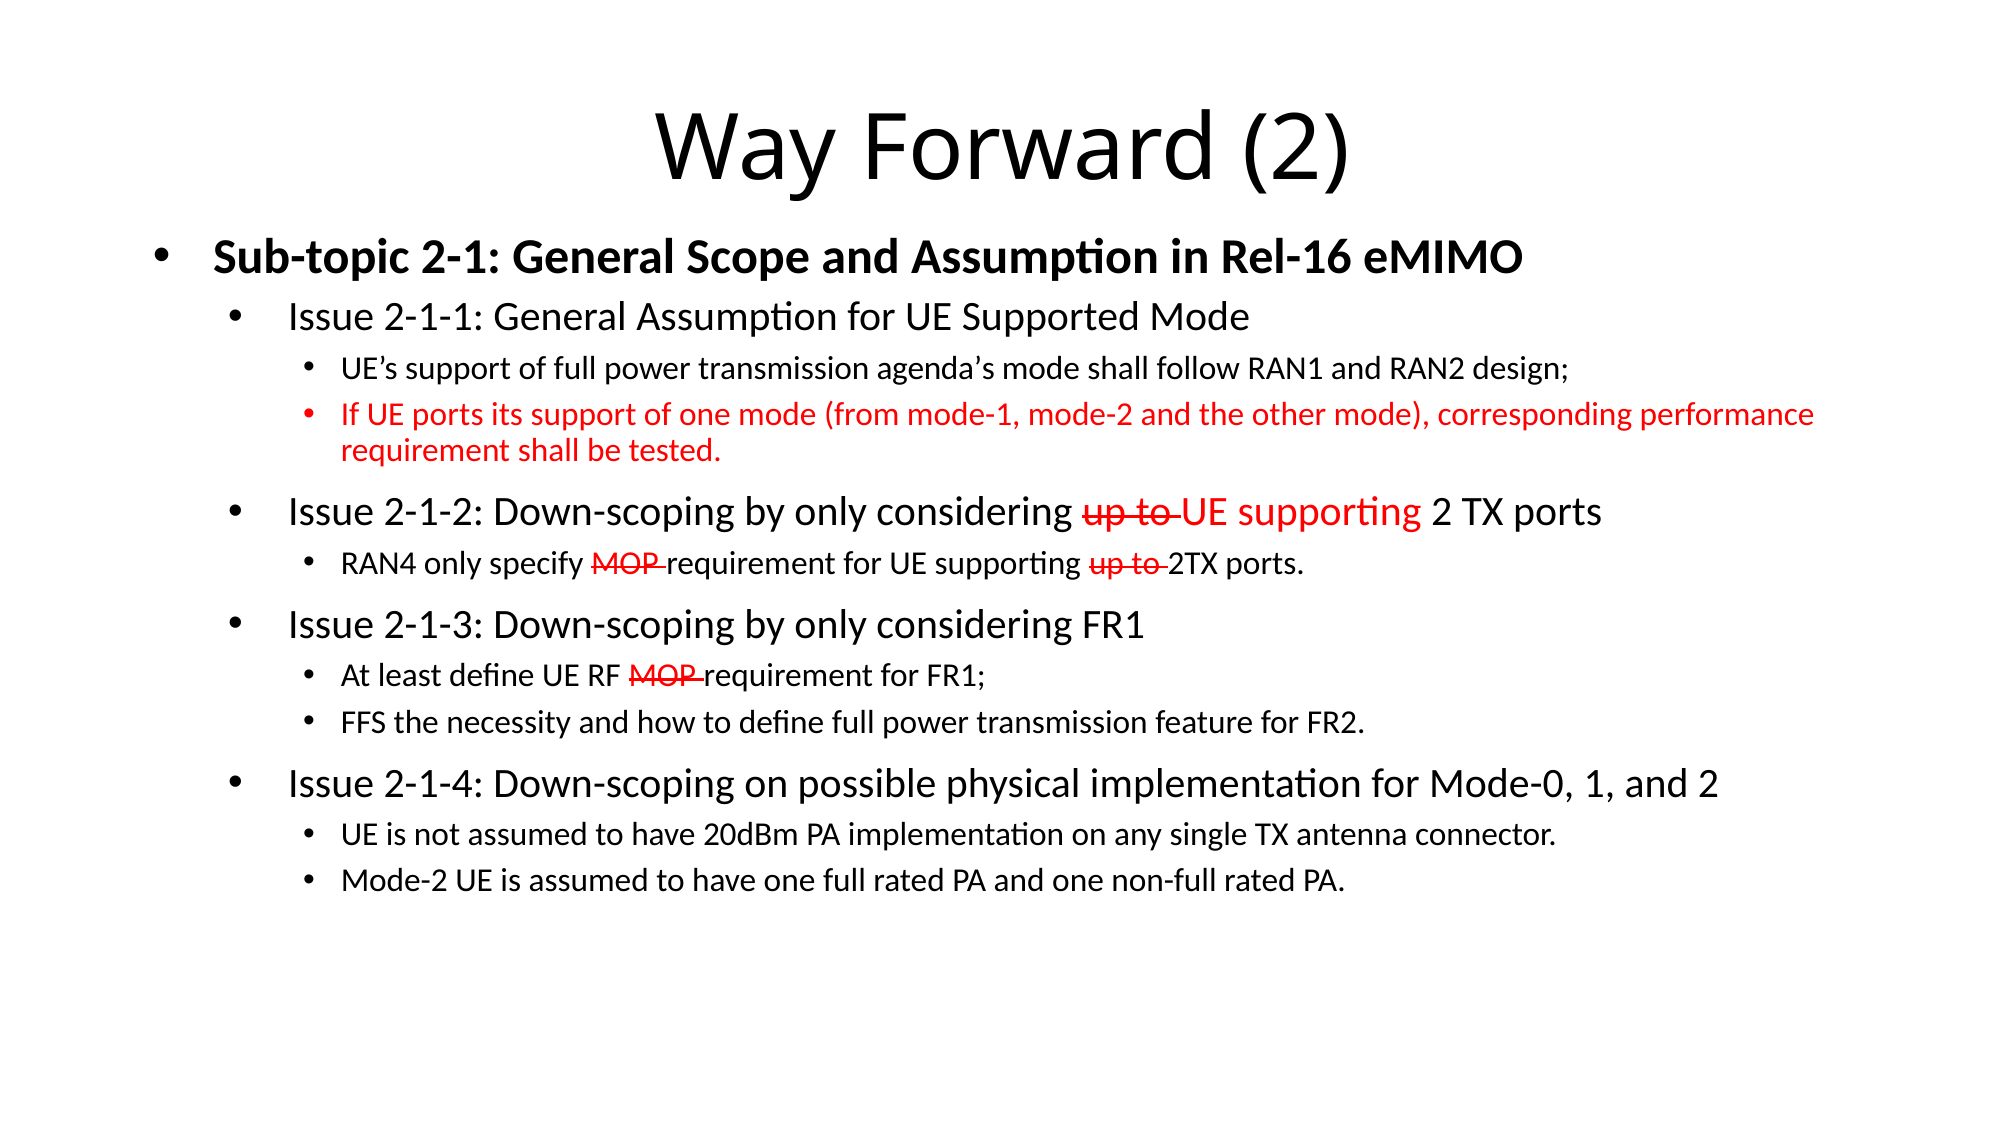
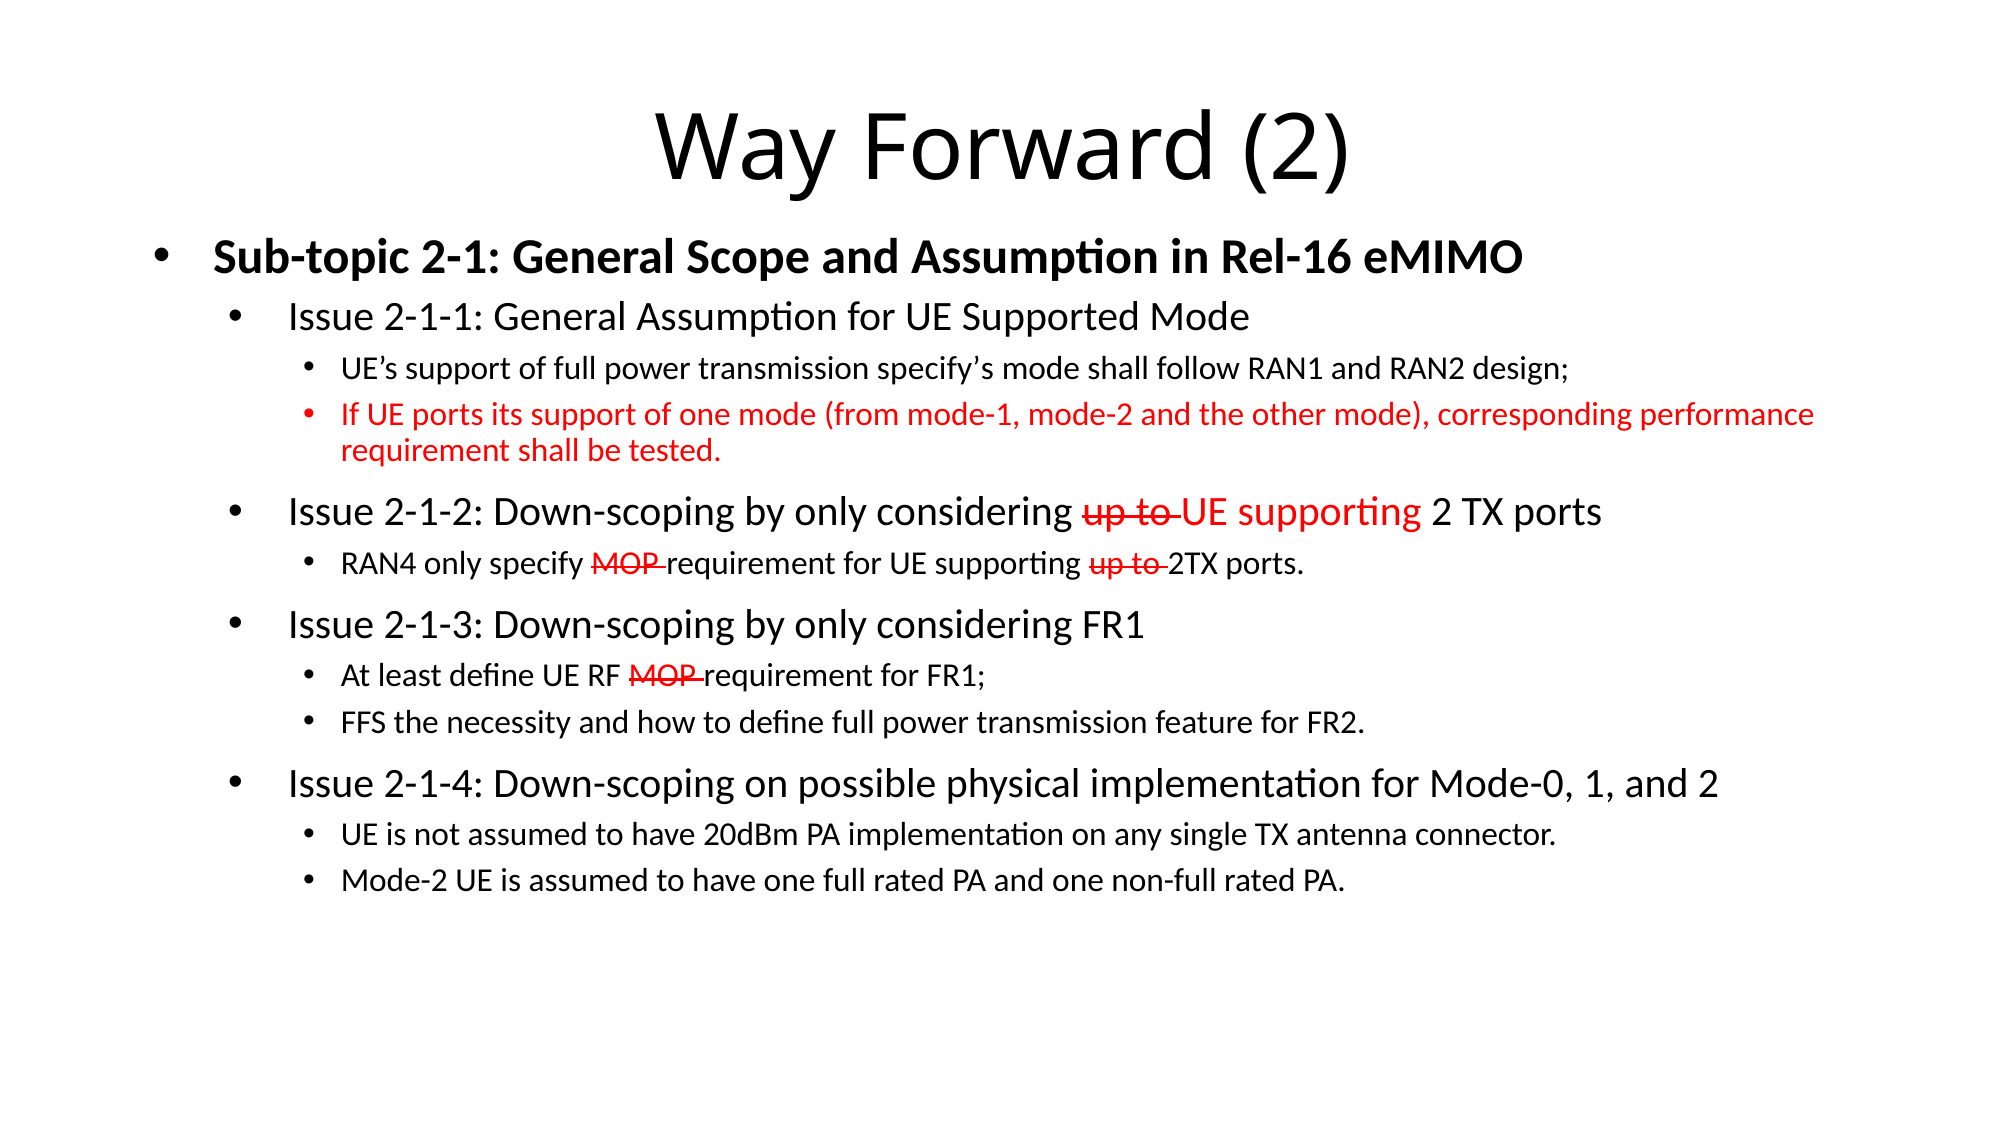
agenda’s: agenda’s -> specify’s (935, 368)
